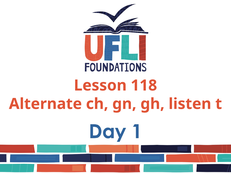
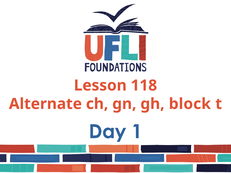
listen: listen -> block (190, 104)
